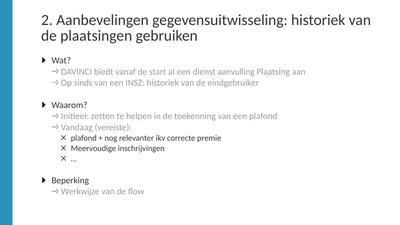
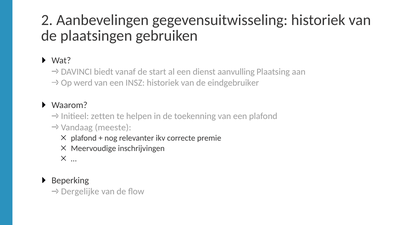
sinds: sinds -> werd (83, 83)
vereiste: vereiste -> meeste (113, 127)
Werkwijze: Werkwijze -> Dergelijke (80, 192)
